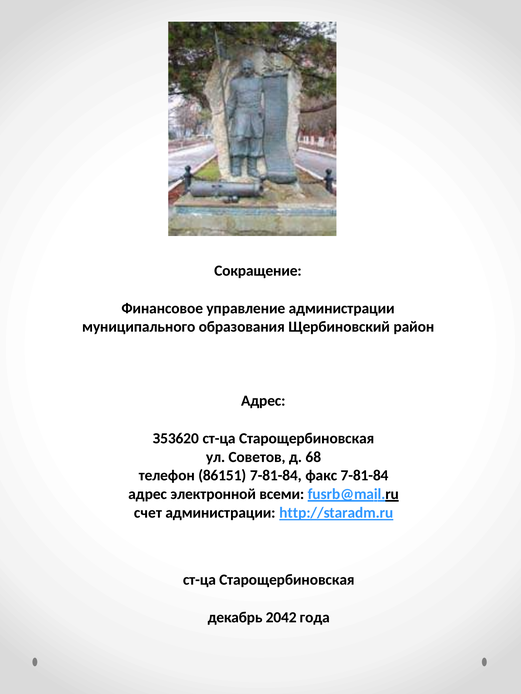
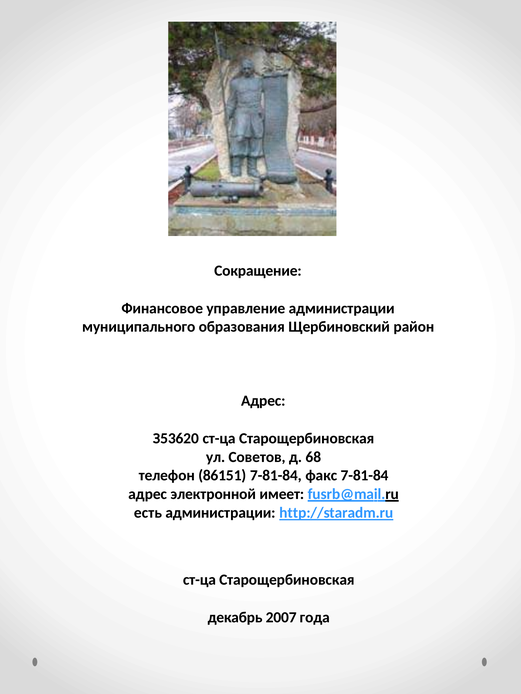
всеми: всеми -> имеет (282, 495)
счет: счет -> есть (148, 513)
2042: 2042 -> 2007 (281, 618)
